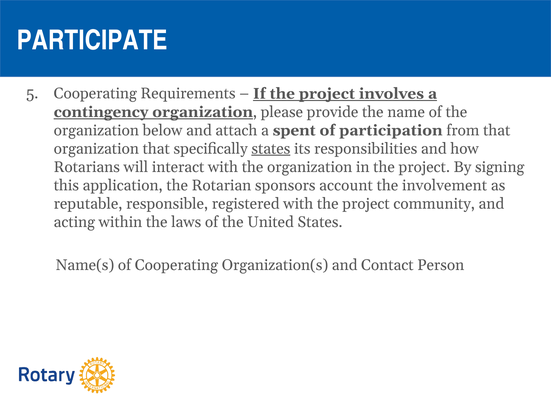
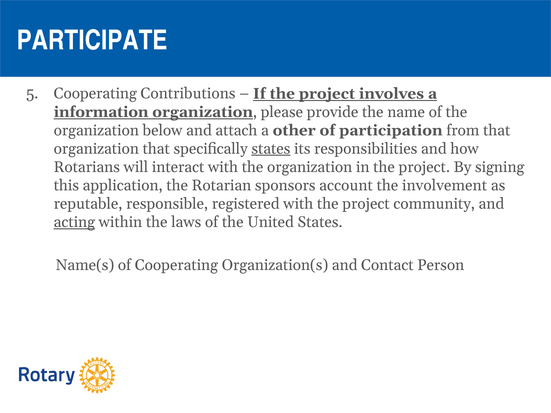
Requirements: Requirements -> Contributions (188, 94)
contingency: contingency -> information (101, 112)
spent: spent -> other (294, 130)
acting underline: none -> present (74, 222)
